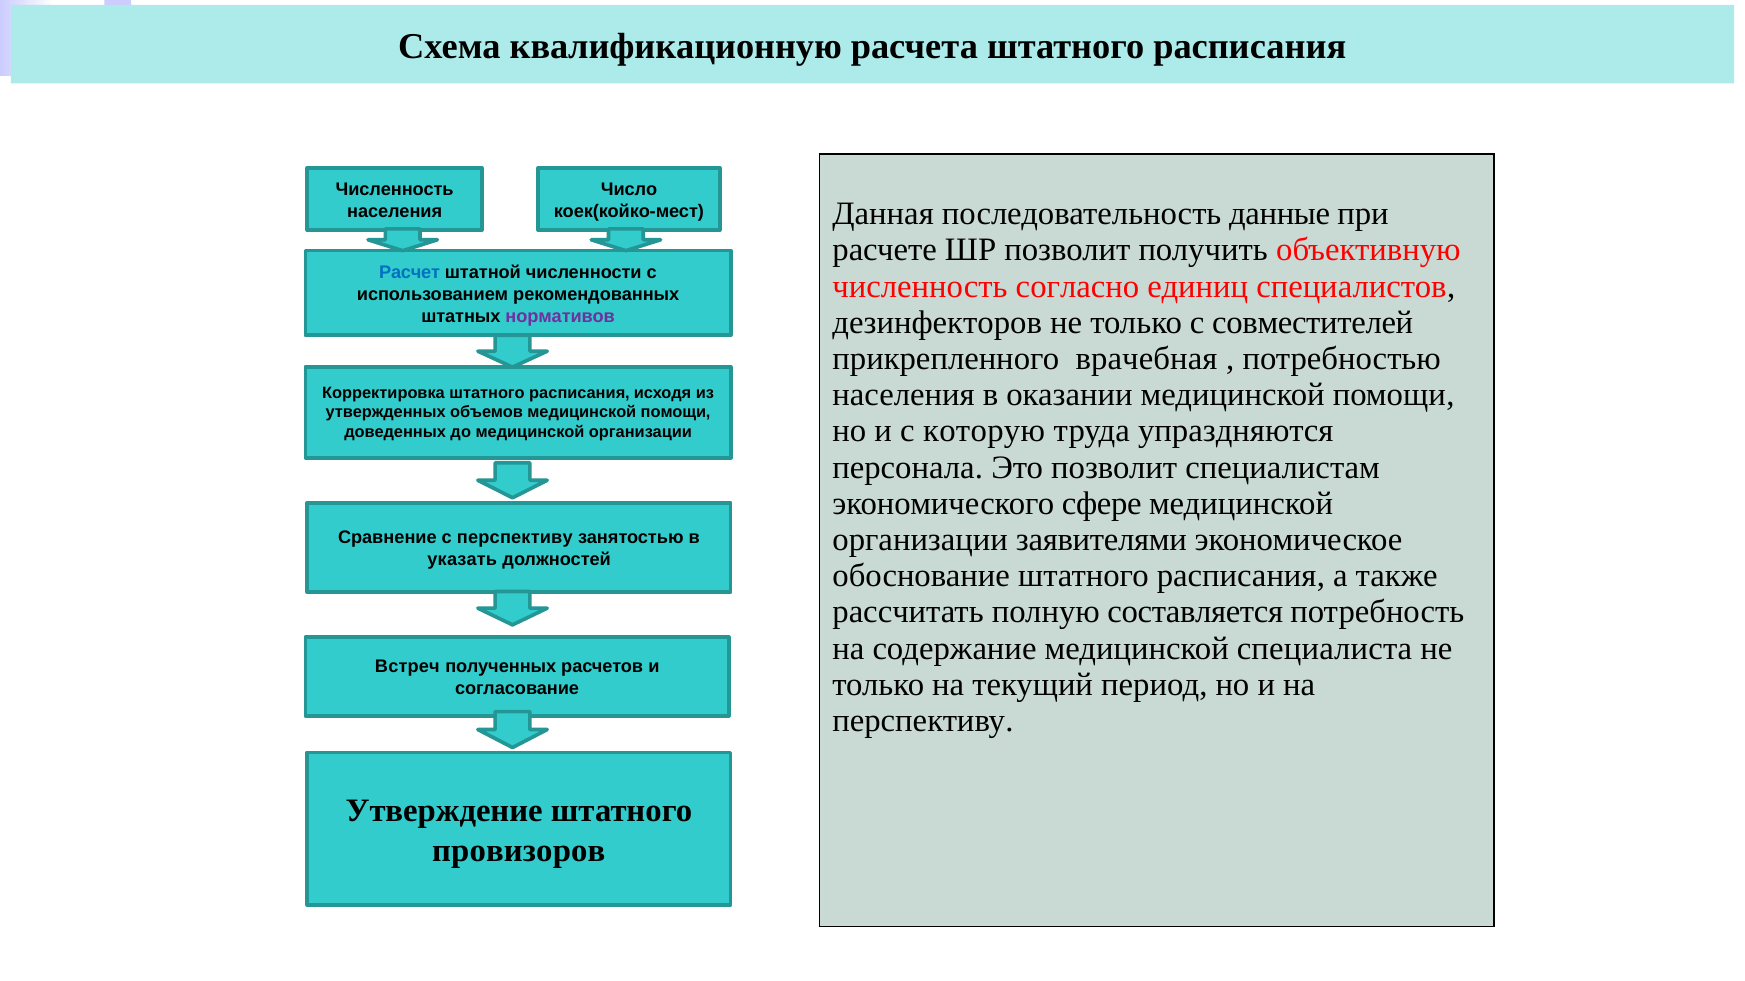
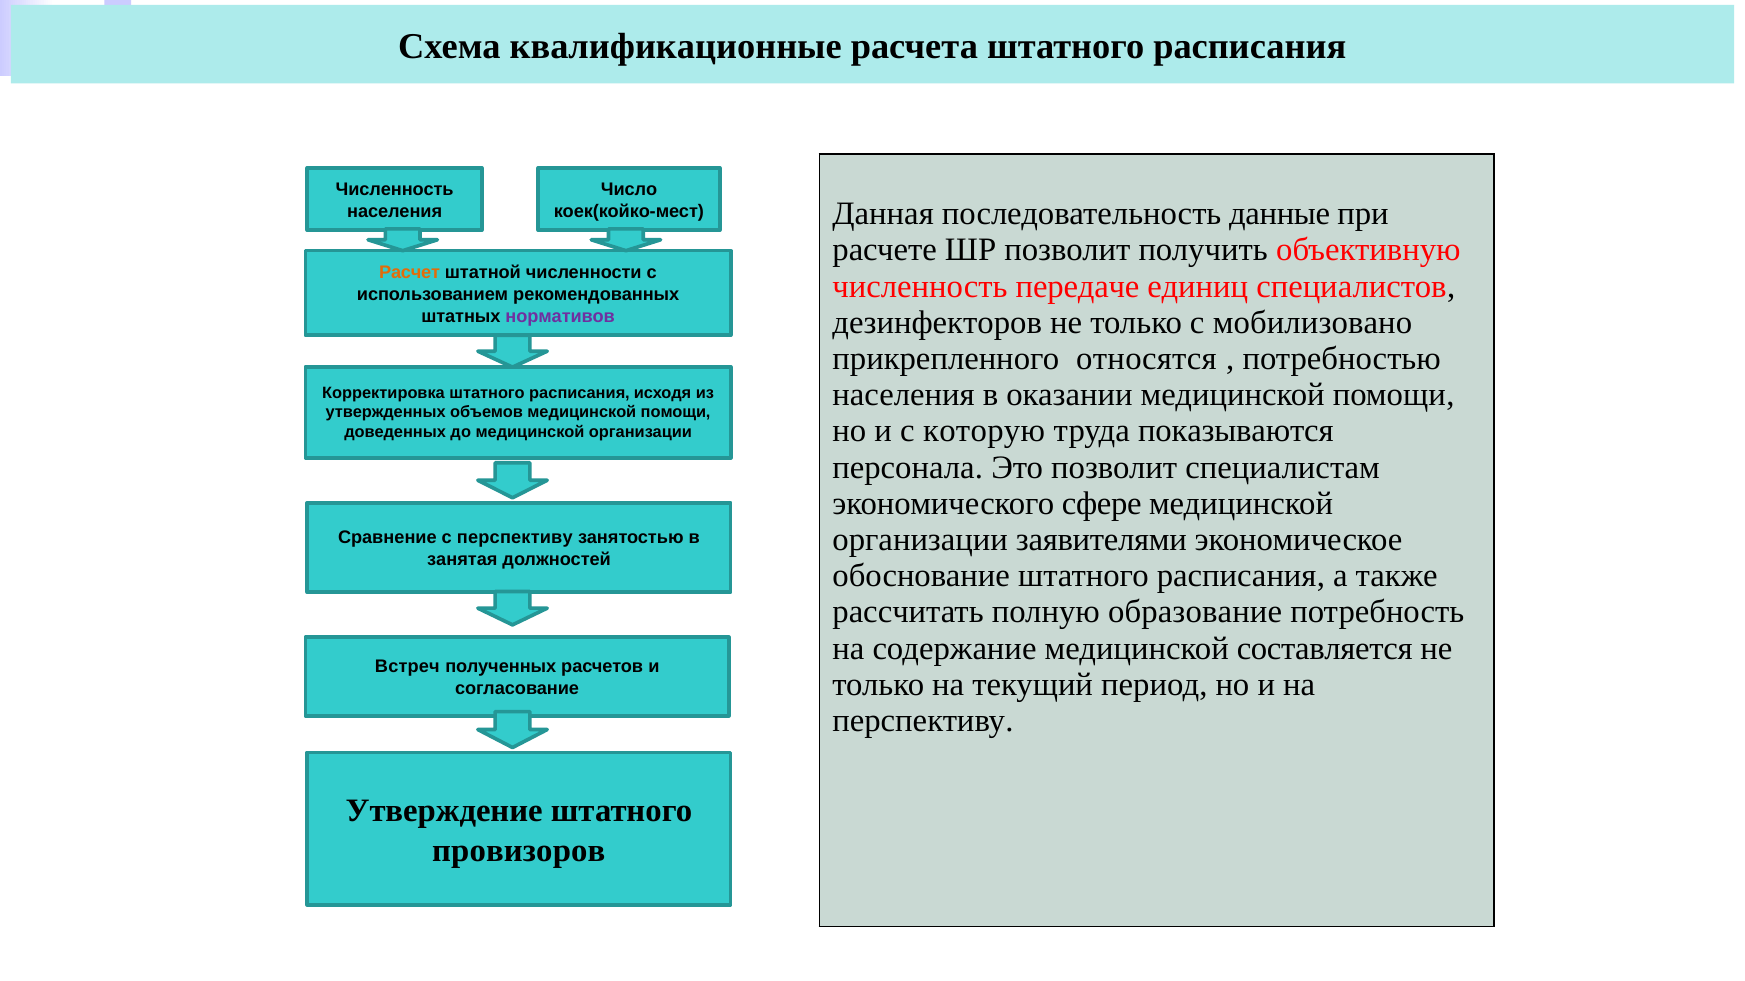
квалификационную: квалификационную -> квалификационные (676, 47)
Расчет colour: blue -> orange (410, 273)
согласно: согласно -> передаче (1078, 286)
совместителей: совместителей -> мобилизовано (1312, 323)
врачебная: врачебная -> относятся (1146, 359)
упраздняются: упраздняются -> показываются (1236, 431)
указать: указать -> занятая (462, 560)
составляется: составляется -> образование (1195, 612)
специалиста: специалиста -> составляется (1325, 649)
